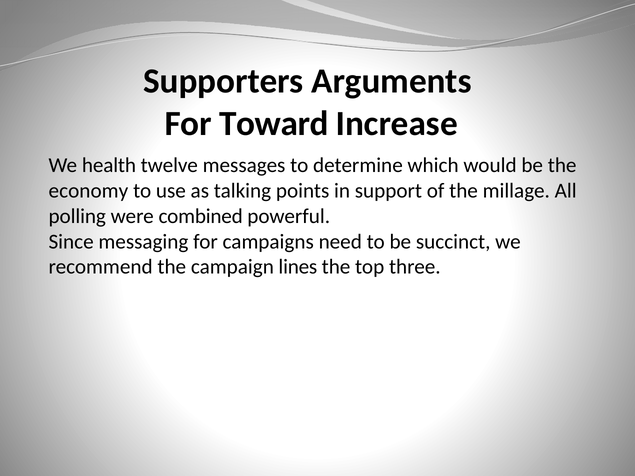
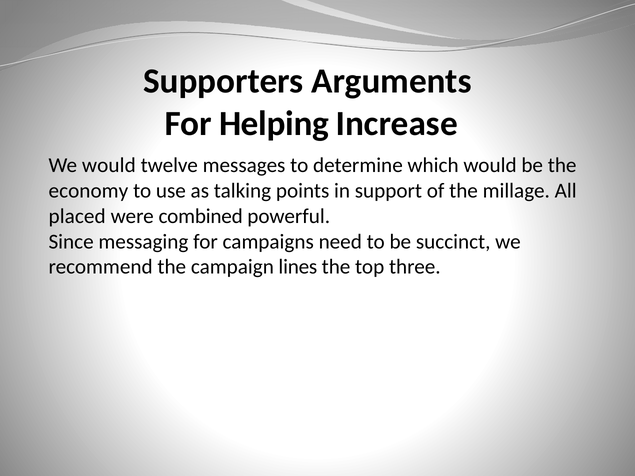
Toward: Toward -> Helping (274, 124)
We health: health -> would (109, 165)
polling: polling -> placed (77, 216)
